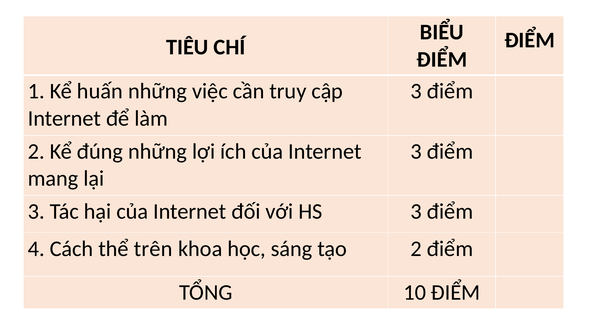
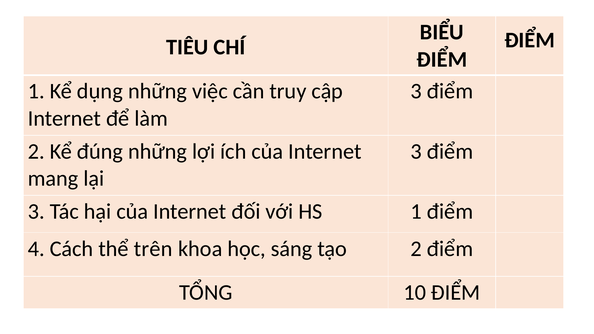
huấn: huấn -> dụng (100, 91)
HS 3: 3 -> 1 (416, 212)
